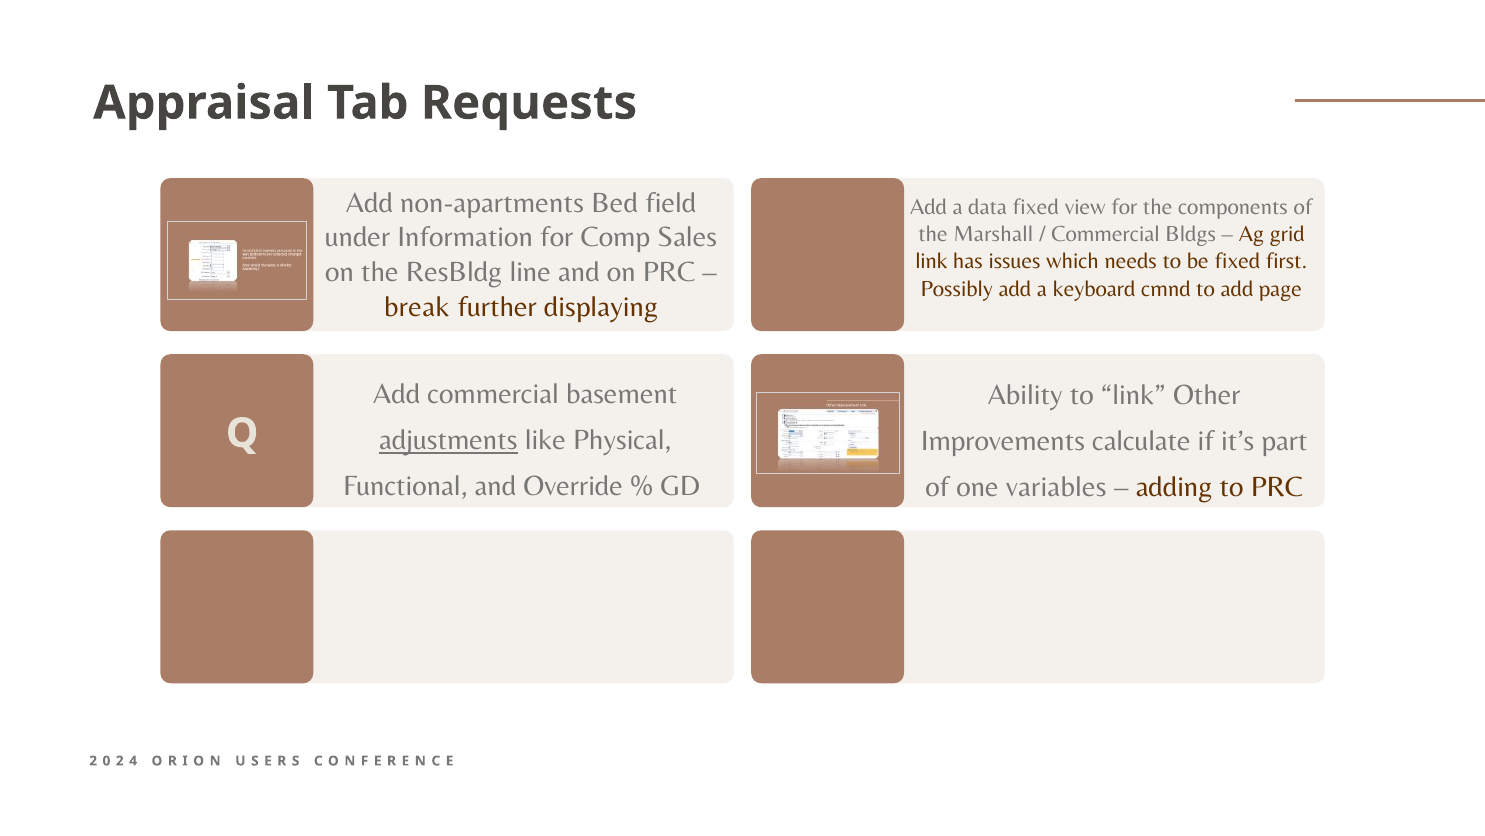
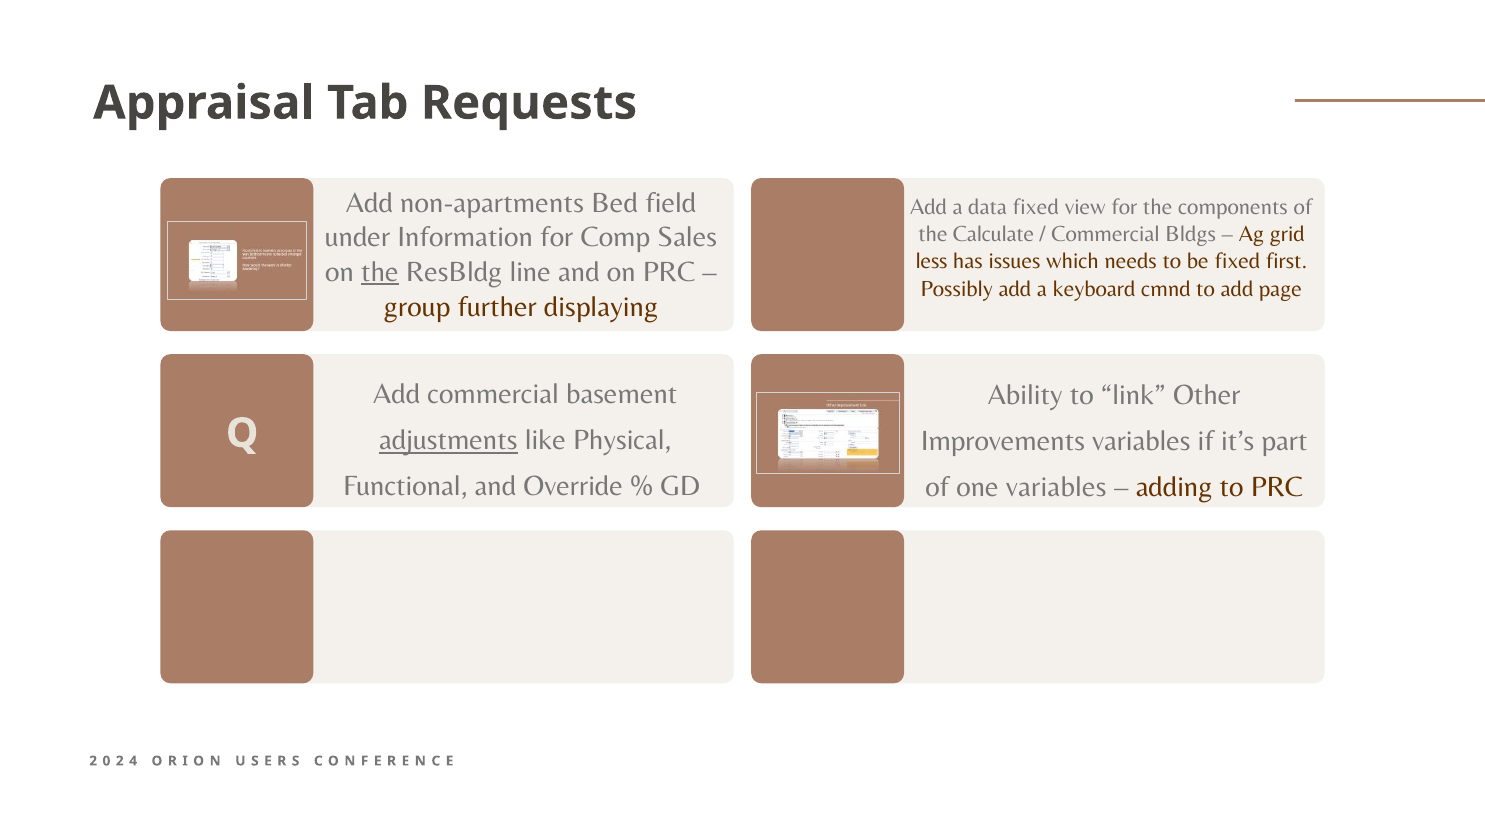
Marshall: Marshall -> Calculate (994, 234)
link: link -> less (932, 261)
the underline: none -> present (380, 272)
break: break -> group (417, 306)
Improvements calculate: calculate -> variables (1141, 441)
